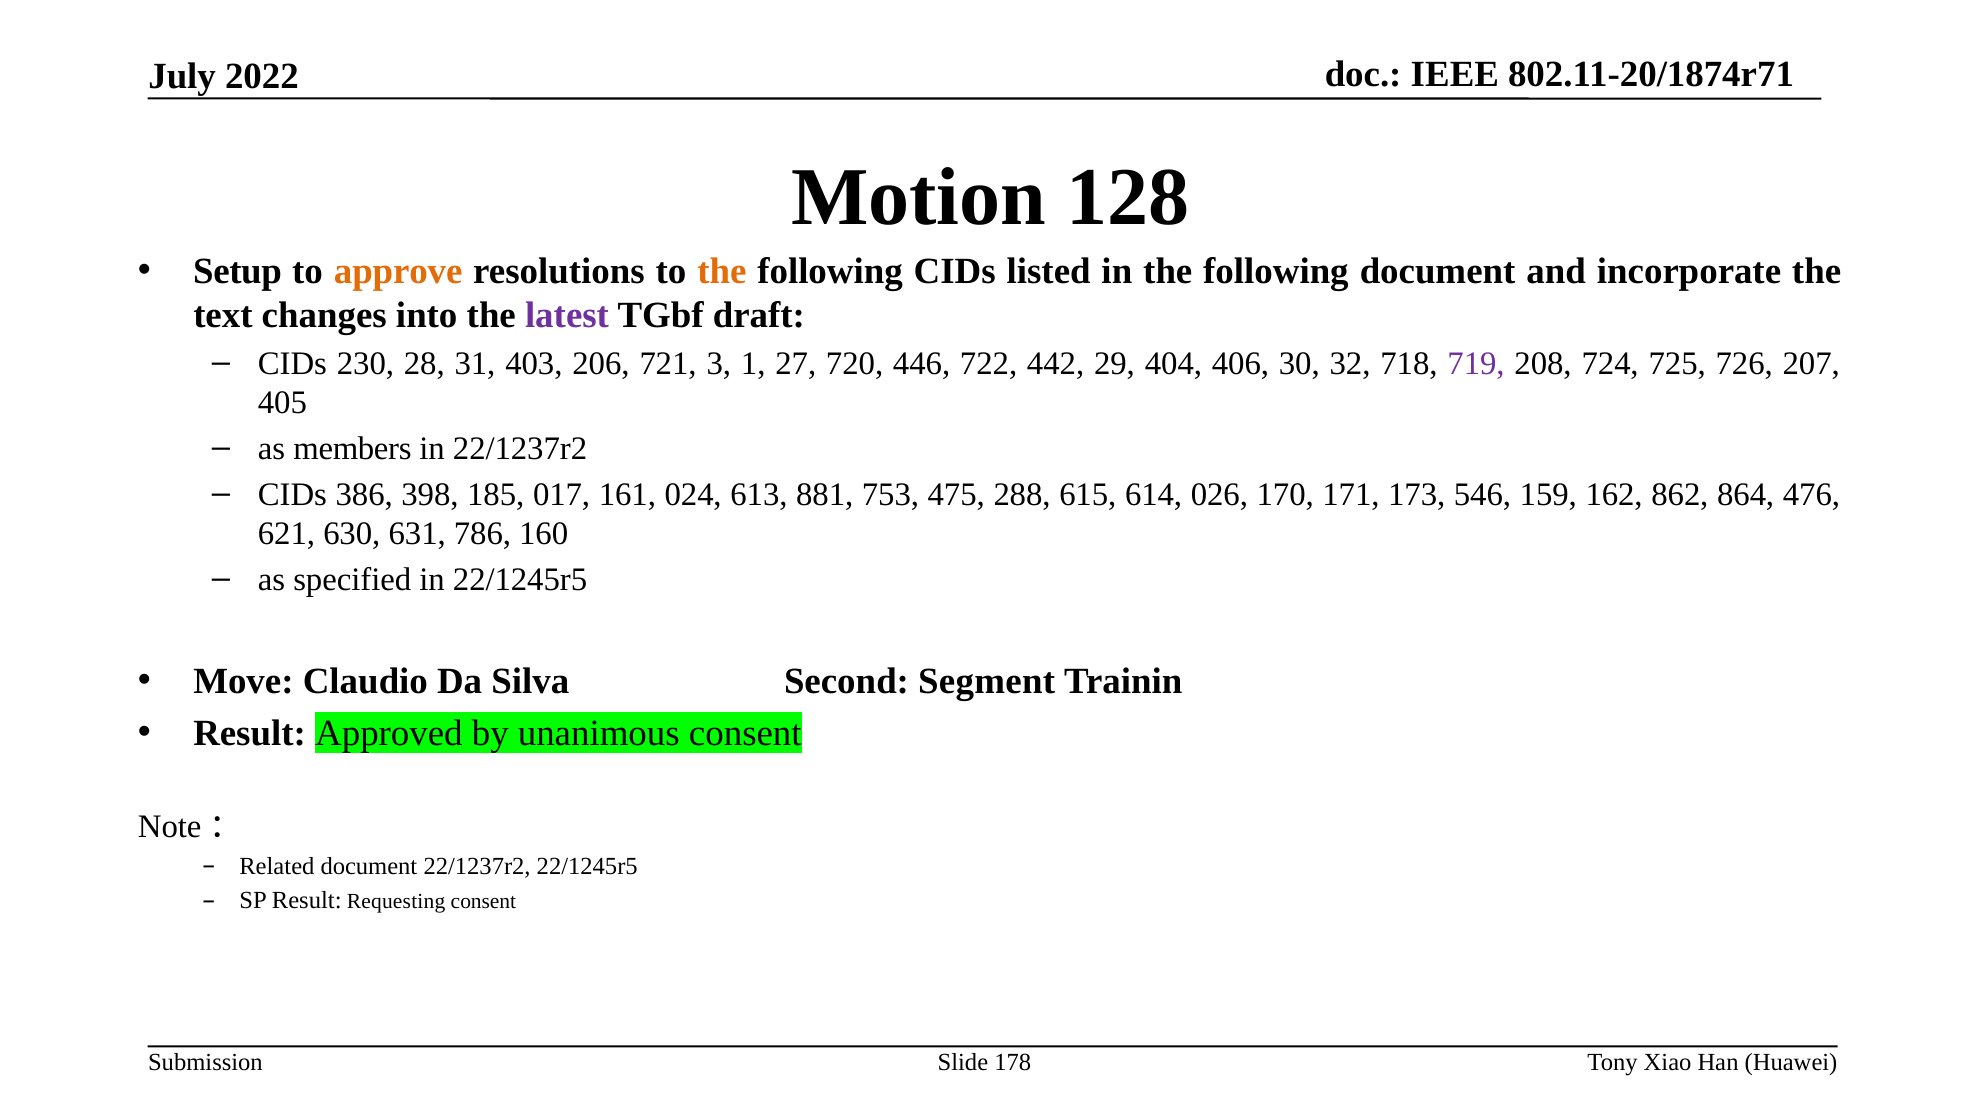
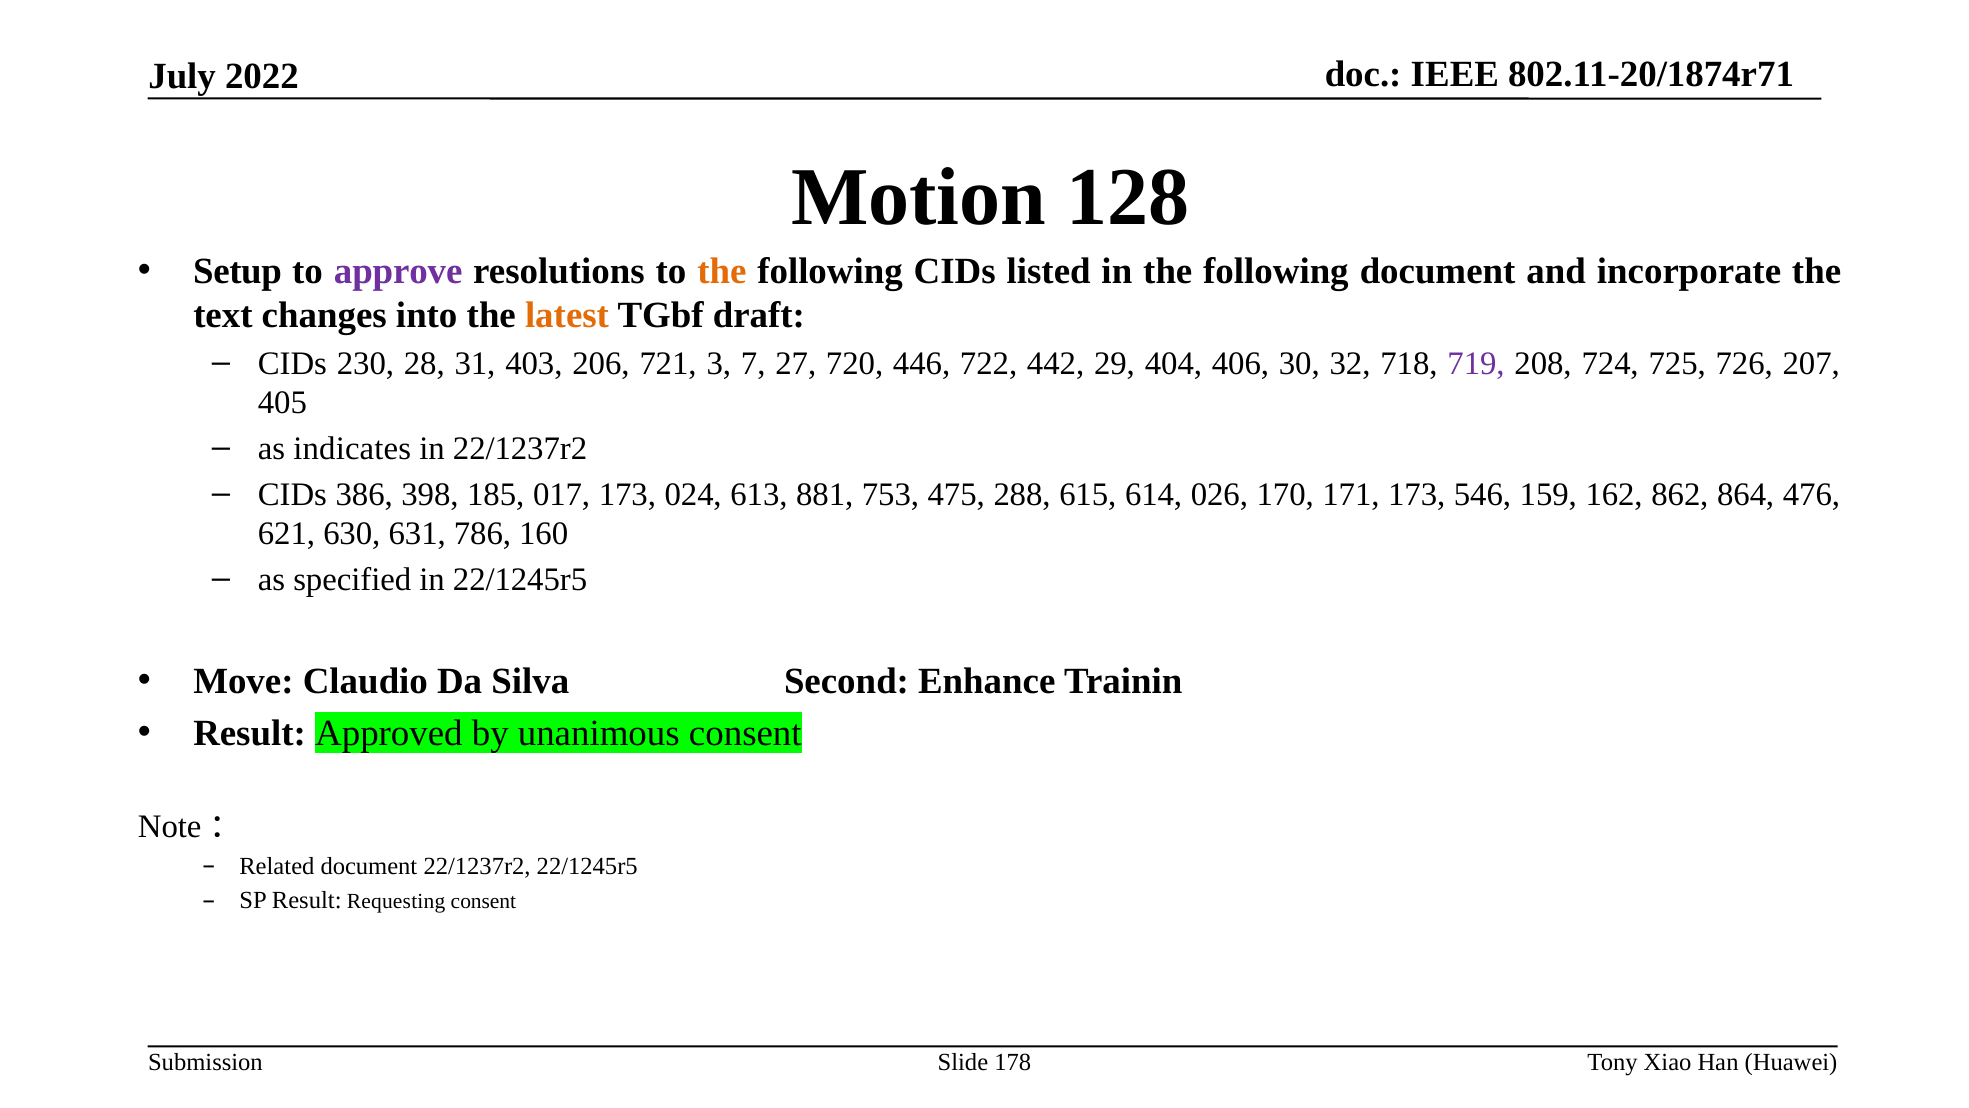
approve colour: orange -> purple (398, 271)
latest colour: purple -> orange (567, 315)
1: 1 -> 7 (753, 363)
members: members -> indicates (352, 449)
017 161: 161 -> 173 (627, 495)
Segment: Segment -> Enhance (987, 681)
